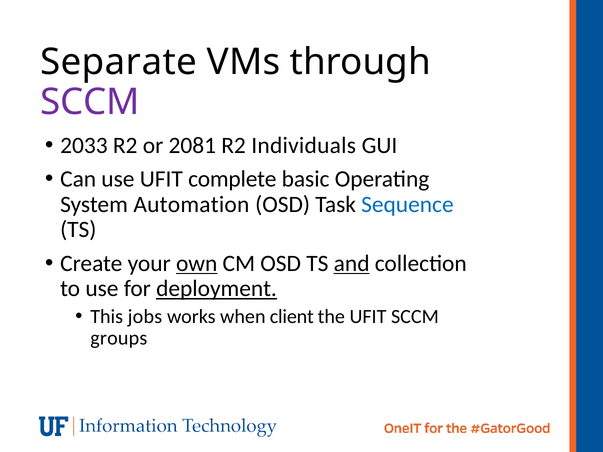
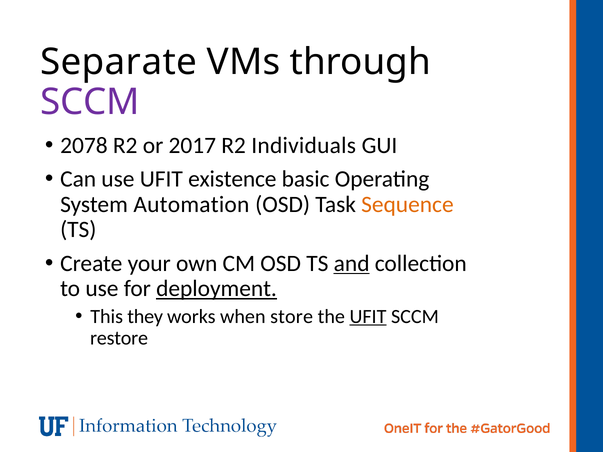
2033: 2033 -> 2078 (84, 145)
2081: 2081 -> 2017 (192, 145)
complete: complete -> existence (232, 179)
Sequence colour: blue -> orange (407, 204)
own underline: present -> none (197, 264)
jobs: jobs -> they (145, 317)
client: client -> store (292, 317)
UFIT underline: none -> present (368, 317)
groups: groups -> restore (119, 338)
